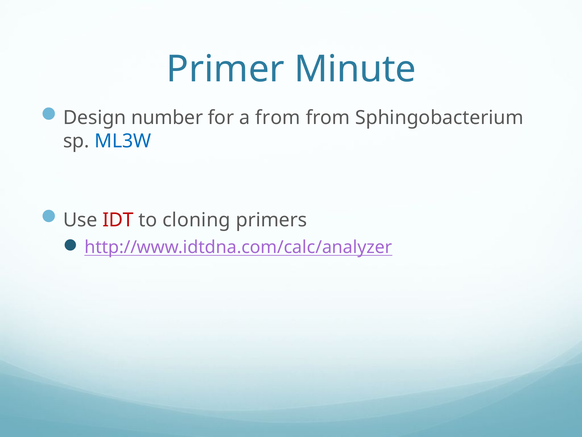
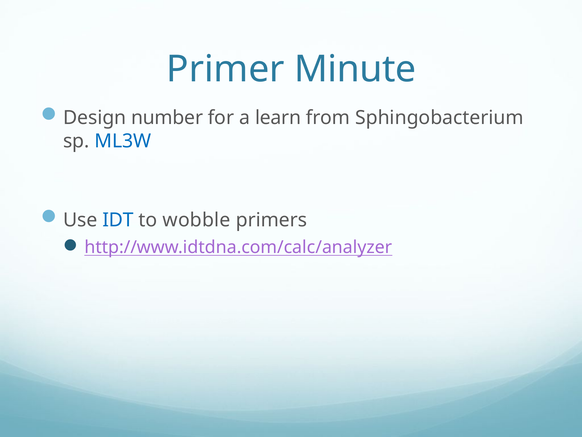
a from: from -> learn (278, 118)
IDT colour: red -> blue (118, 220)
cloning: cloning -> wobble (196, 220)
